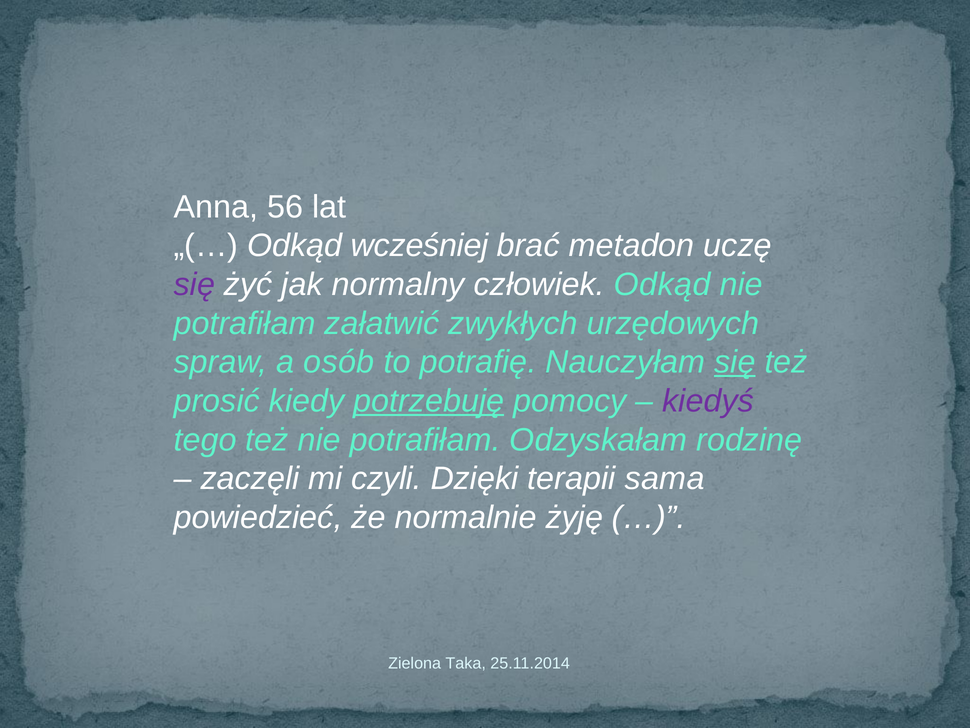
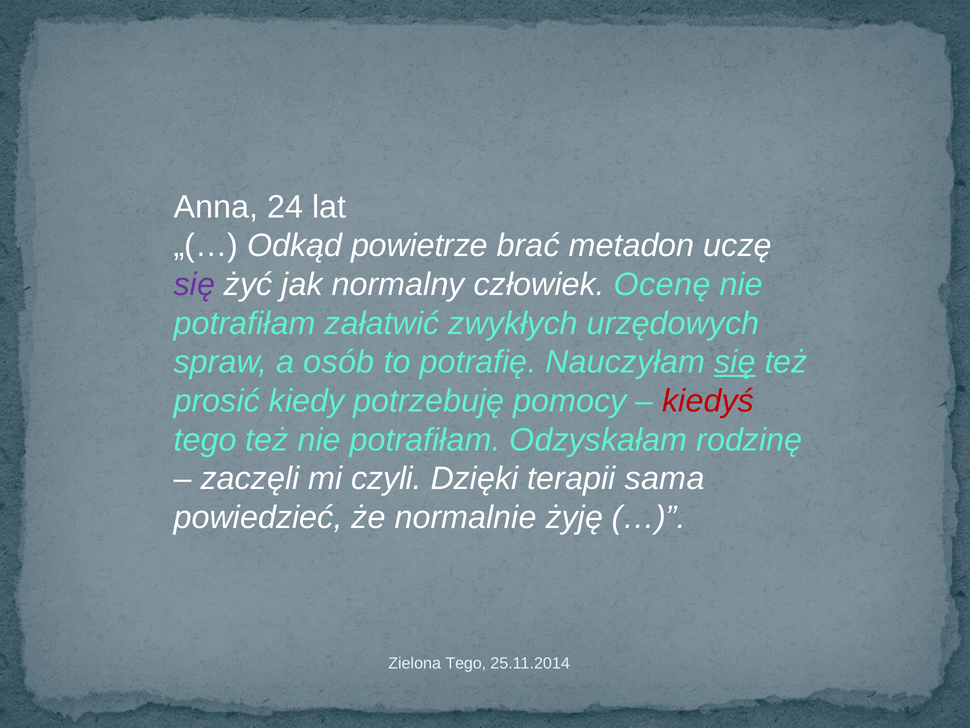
56: 56 -> 24 (285, 207)
wcześniej: wcześniej -> powietrze (420, 246)
człowiek Odkąd: Odkąd -> Ocenę (662, 284)
potrzebuję underline: present -> none (429, 401)
kiedyś colour: purple -> red (708, 401)
Zielona Taka: Taka -> Tego (466, 663)
